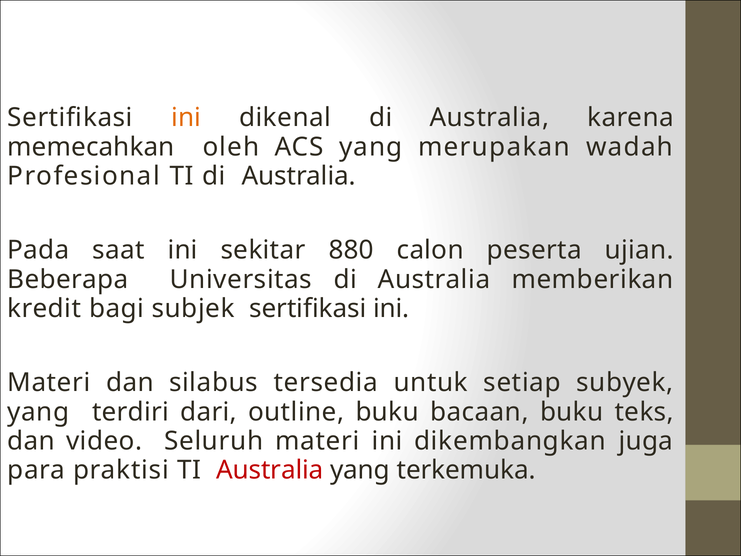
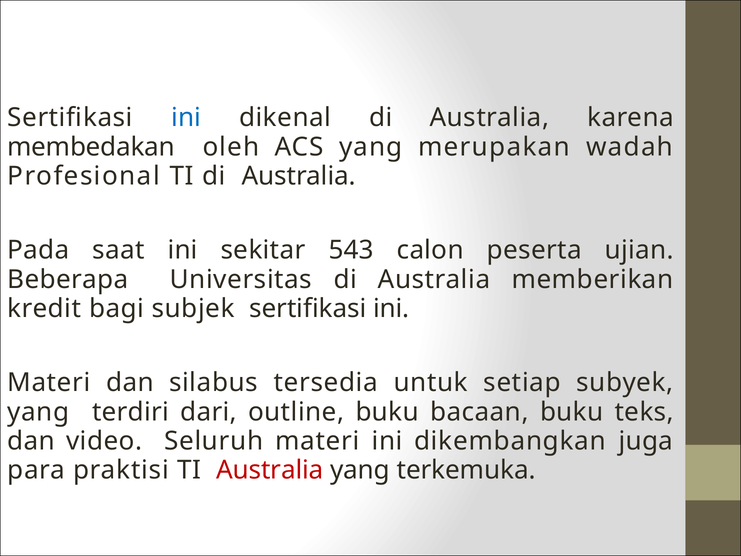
ini colour: orange -> blue (186, 118)
memecahkan: memecahkan -> membedakan (91, 147)
880: 880 -> 543 (351, 250)
